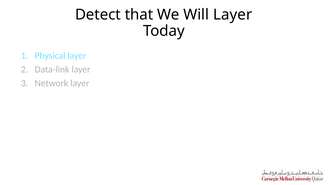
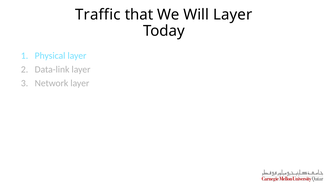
Detect: Detect -> Traffic (98, 15)
